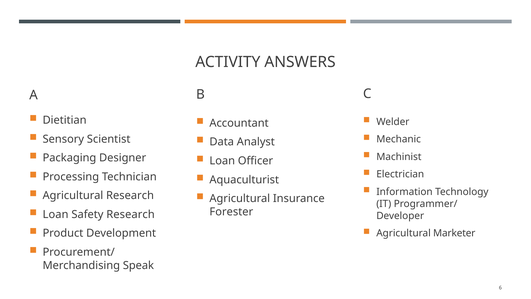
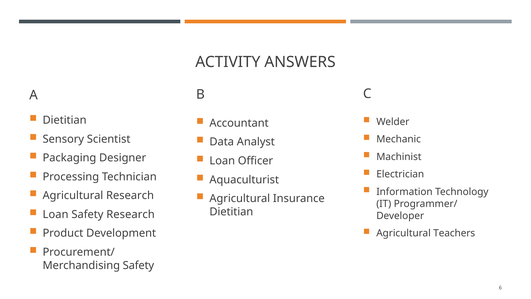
Forester: Forester -> Dietitian (231, 212)
Marketer: Marketer -> Teachers (454, 233)
Speak: Speak -> Safety (138, 265)
